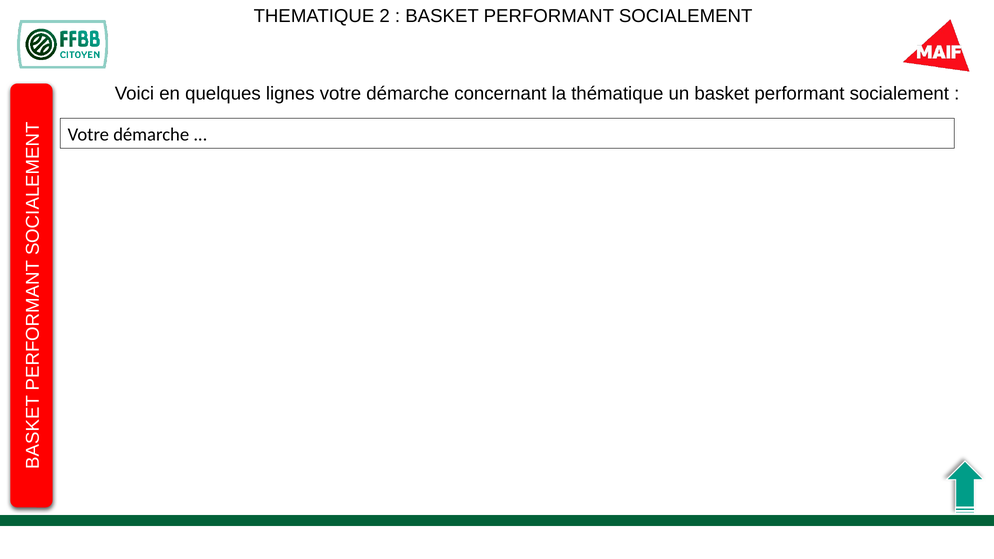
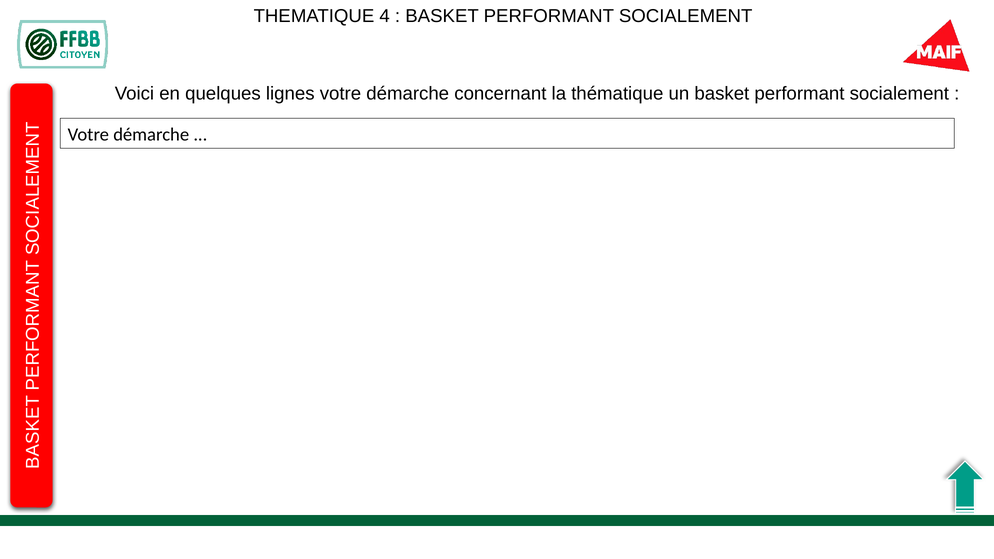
2: 2 -> 4 (385, 16)
